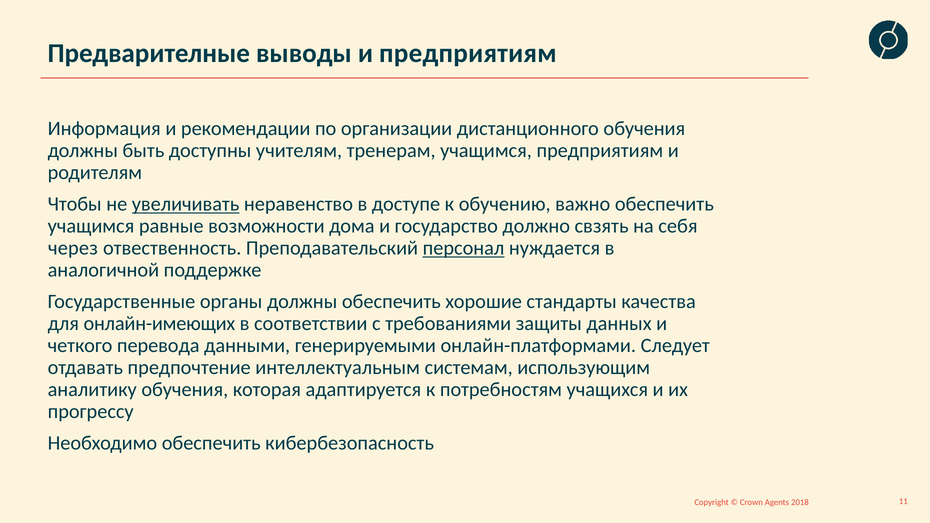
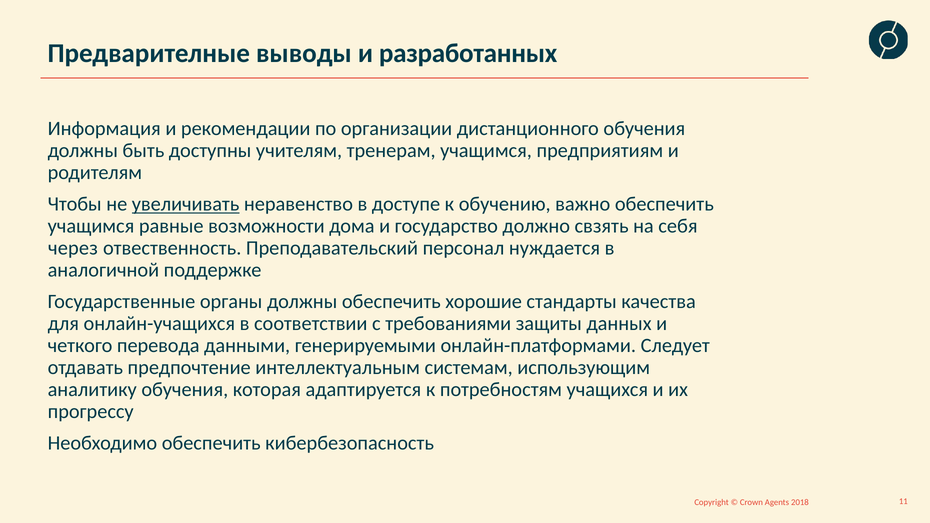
и предприятиям: предприятиям -> разработанных (468, 53)
персонал underline: present -> none (464, 248)
онлайн-имеющих: онлайн-имеющих -> онлайн-учащихся (159, 324)
